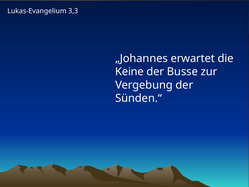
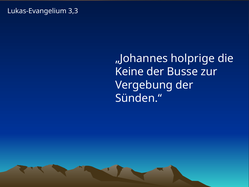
erwartet: erwartet -> holprige (193, 58)
